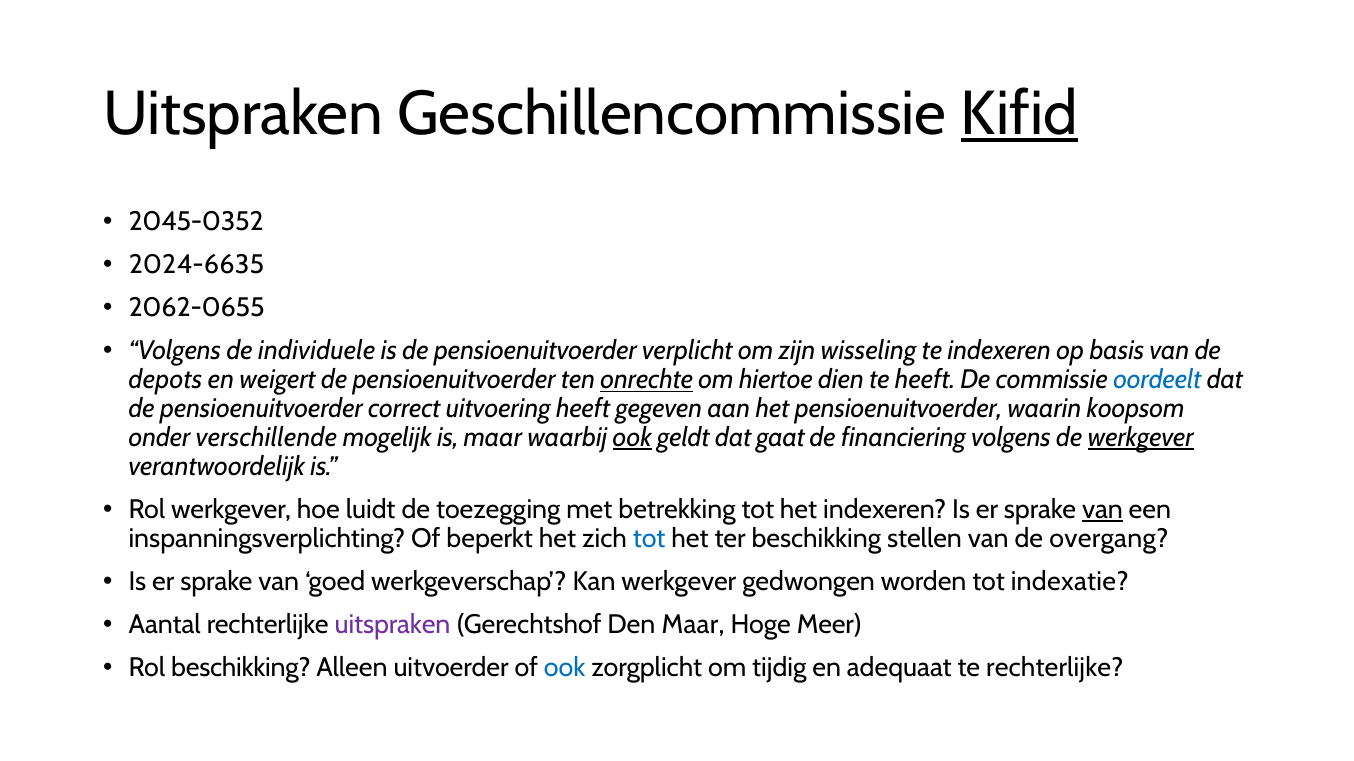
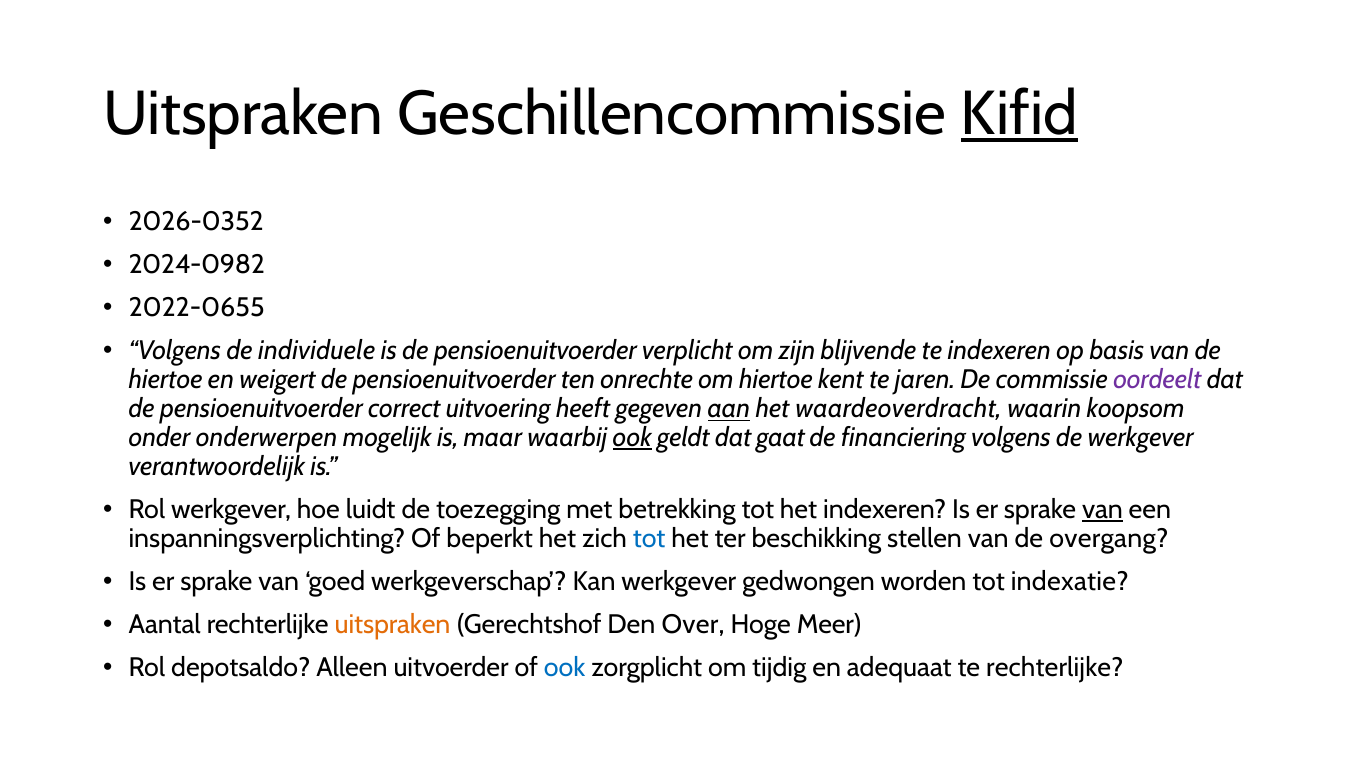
2045-0352: 2045-0352 -> 2026-0352 (196, 222)
2024-6635: 2024-6635 -> 2024-0982 (197, 265)
2062-0655: 2062-0655 -> 2022-0655 (197, 308)
wisseling: wisseling -> blijvende (869, 351)
depots: depots -> hiertoe (166, 380)
onrechte underline: present -> none (647, 380)
dien: dien -> kent (841, 380)
te heeft: heeft -> jaren (925, 380)
oordeelt colour: blue -> purple (1157, 380)
aan underline: none -> present (729, 409)
het pensioenuitvoerder: pensioenuitvoerder -> waardeoverdracht (898, 409)
verschillende: verschillende -> onderwerpen (267, 438)
werkgever underline: present -> none (1141, 438)
uitspraken colour: purple -> orange (393, 625)
Den Maar: Maar -> Over (693, 625)
Rol beschikking: beschikking -> depotsaldo (241, 668)
